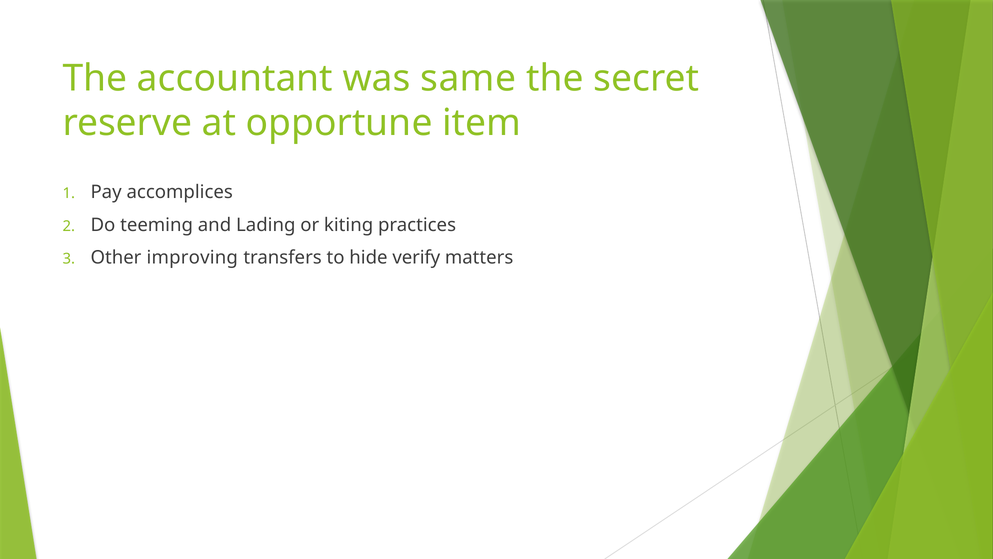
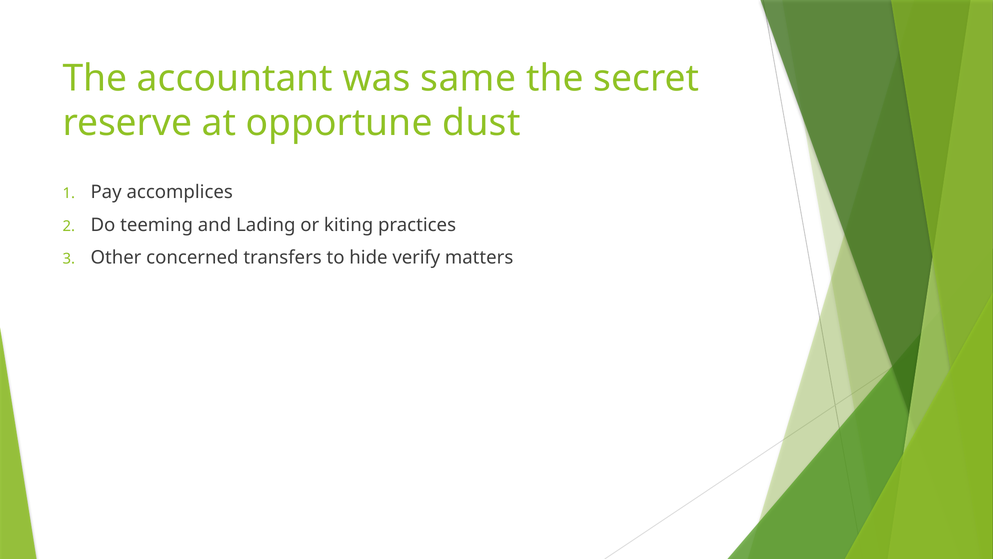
item: item -> dust (481, 123)
improving: improving -> concerned (192, 258)
